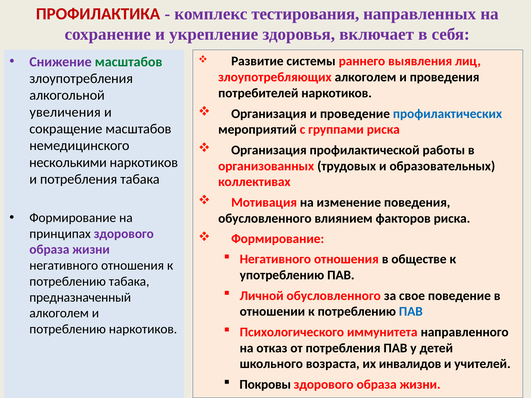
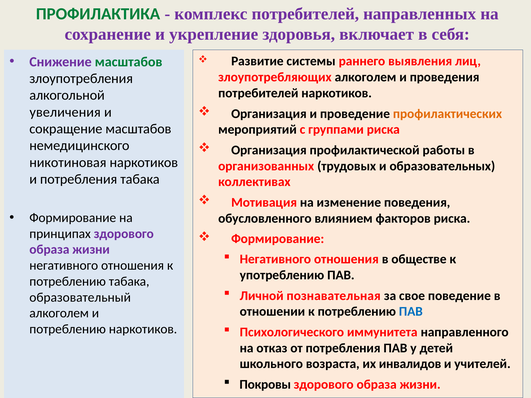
ПРОФИЛАКТИКА colour: red -> green (98, 14)
комплекс тестирования: тестирования -> потребителей (305, 14)
профилактических colour: blue -> orange (447, 114)
несколькими: несколькими -> никотиновая (68, 163)
Личной обусловленного: обусловленного -> познавательная (334, 296)
предназначенный: предназначенный -> образовательный (80, 298)
